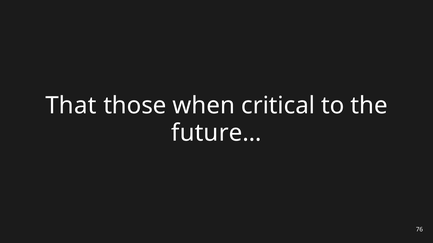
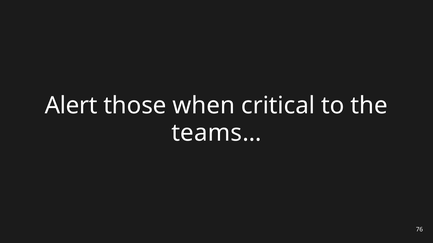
That: That -> Alert (71, 106)
future…: future… -> teams… (216, 133)
